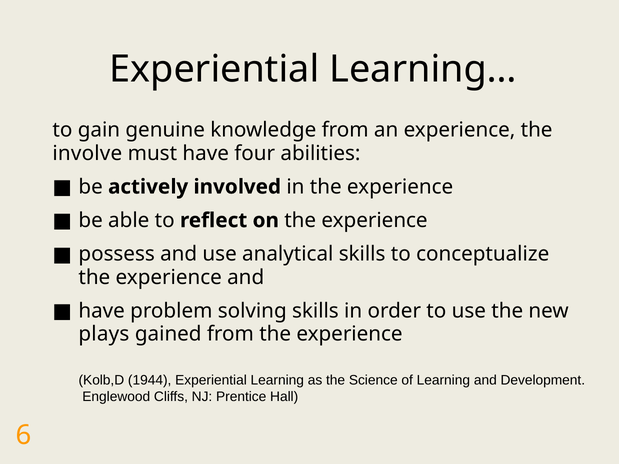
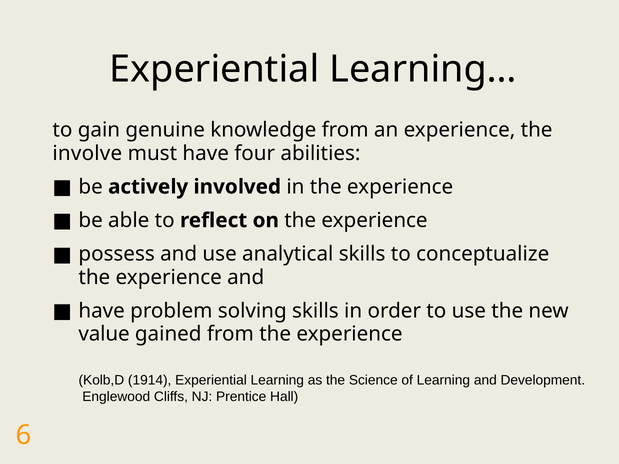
plays: plays -> value (104, 334)
1944: 1944 -> 1914 (150, 380)
